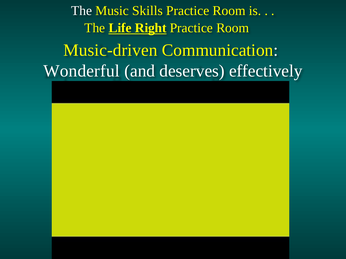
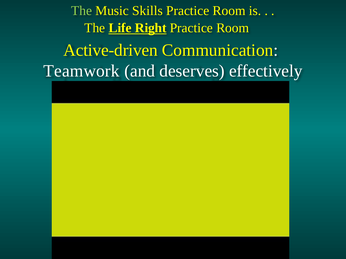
The colour: white -> light green (82, 11)
Music-driven: Music-driven -> Active-driven (111, 50)
Wonderful: Wonderful -> Teamwork (82, 71)
